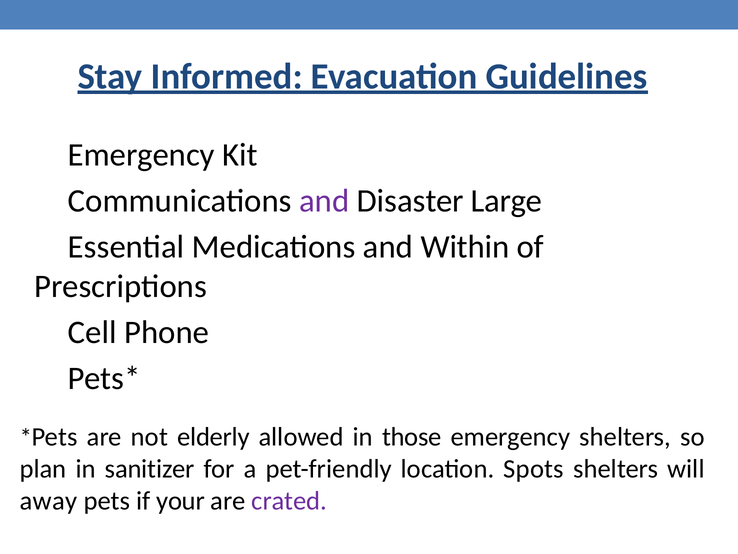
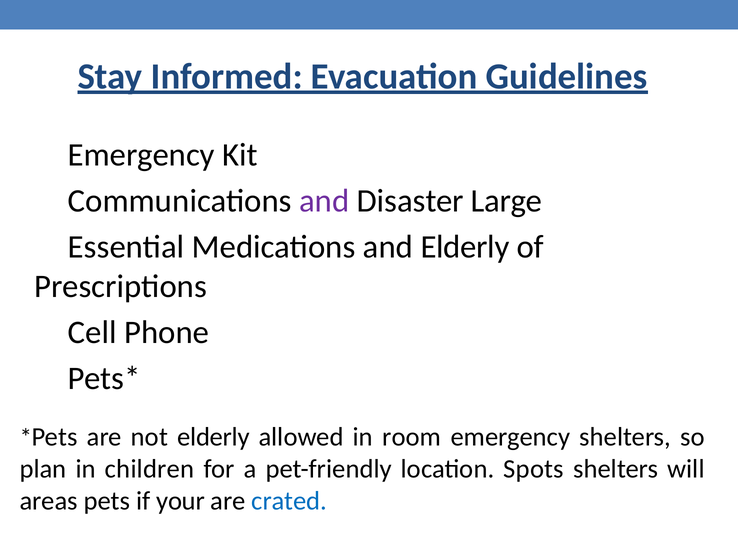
and Within: Within -> Elderly (465, 247)
those: those -> room (412, 437)
sanitizer: sanitizer -> children (150, 469)
away: away -> areas (49, 501)
crated colour: purple -> blue (289, 501)
